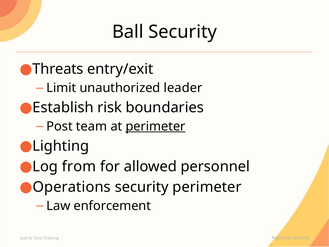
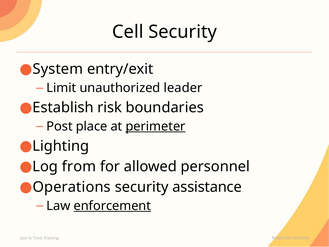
Ball: Ball -> Cell (128, 32)
Threats: Threats -> System (58, 69)
team: team -> place (92, 126)
security perimeter: perimeter -> assistance (207, 187)
enforcement underline: none -> present (112, 206)
